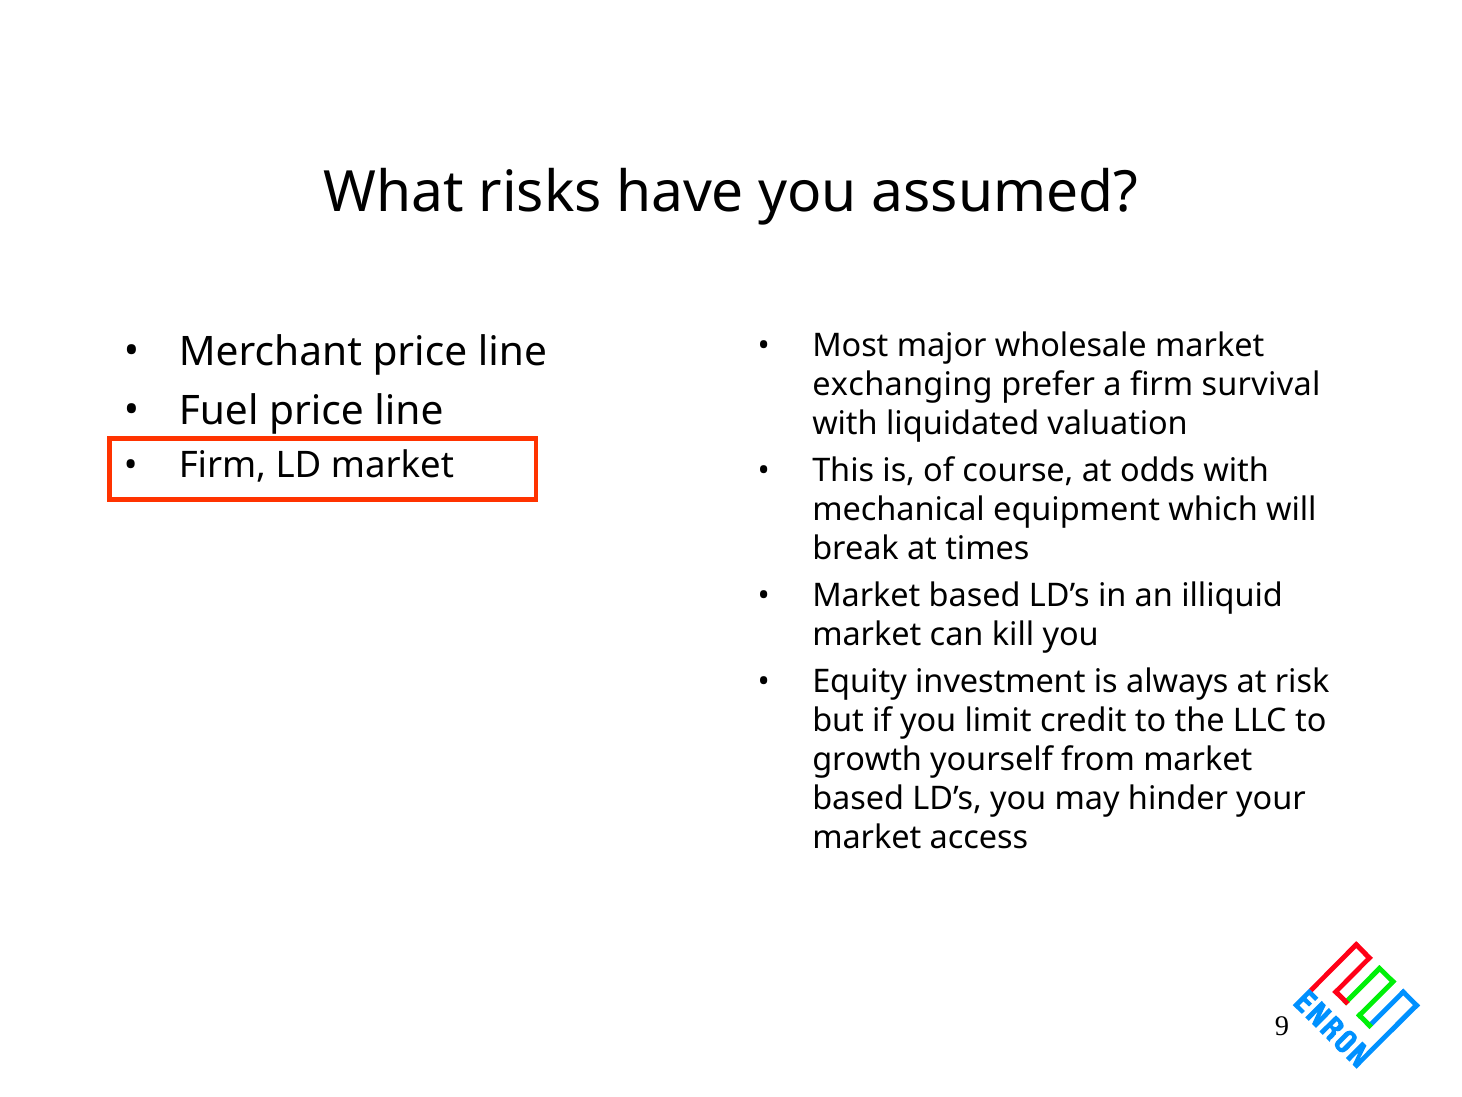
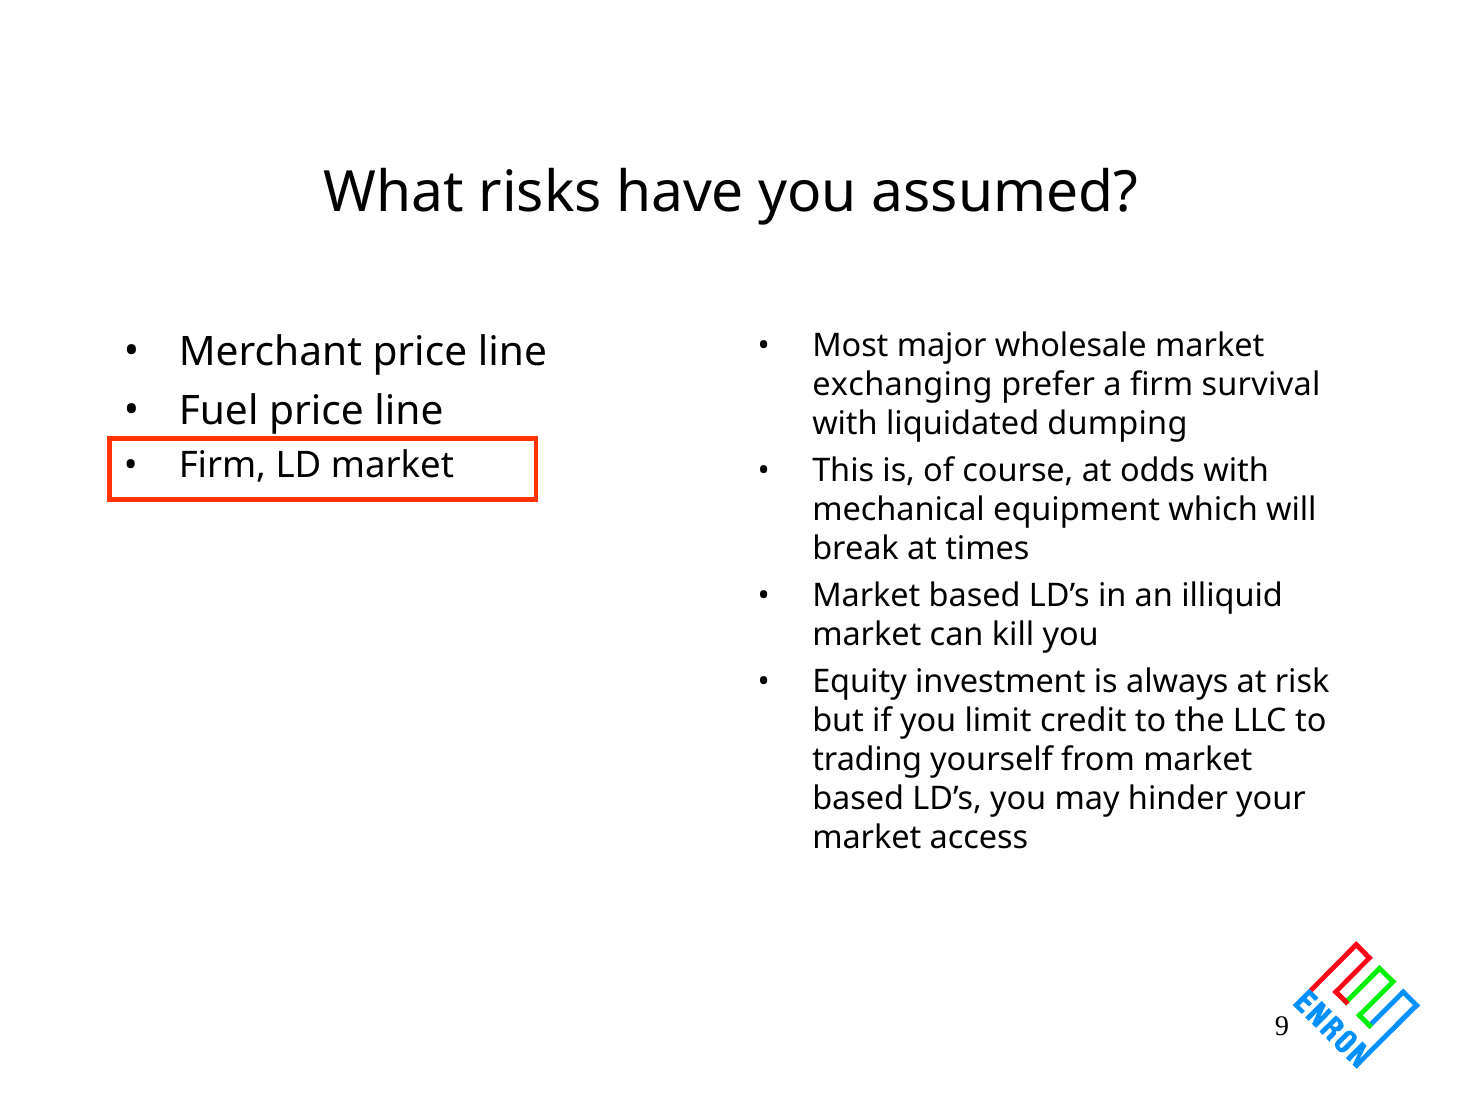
valuation: valuation -> dumping (1117, 424)
growth: growth -> trading (867, 759)
